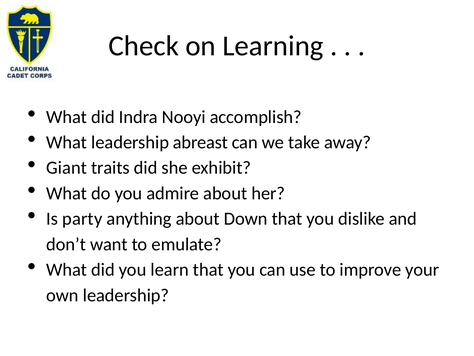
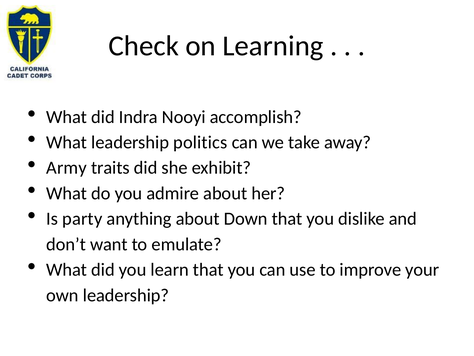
abreast: abreast -> politics (200, 142)
Giant: Giant -> Army (67, 168)
